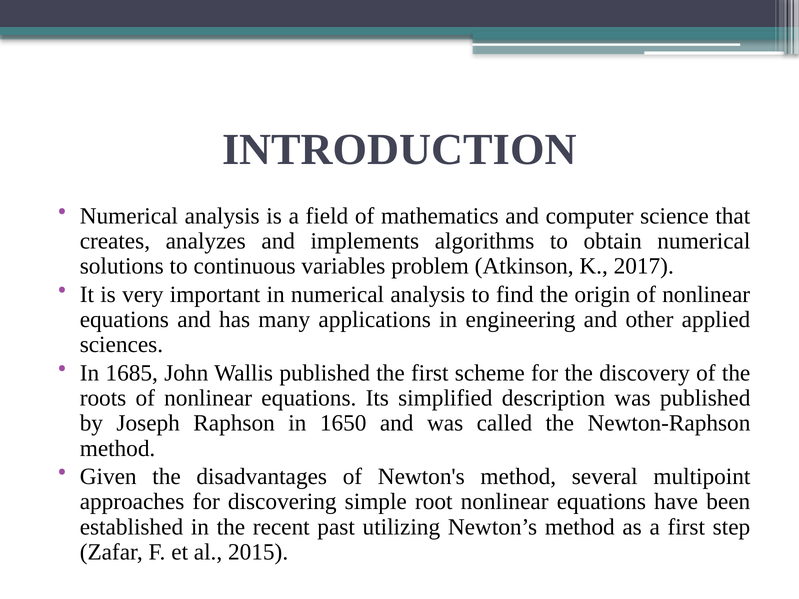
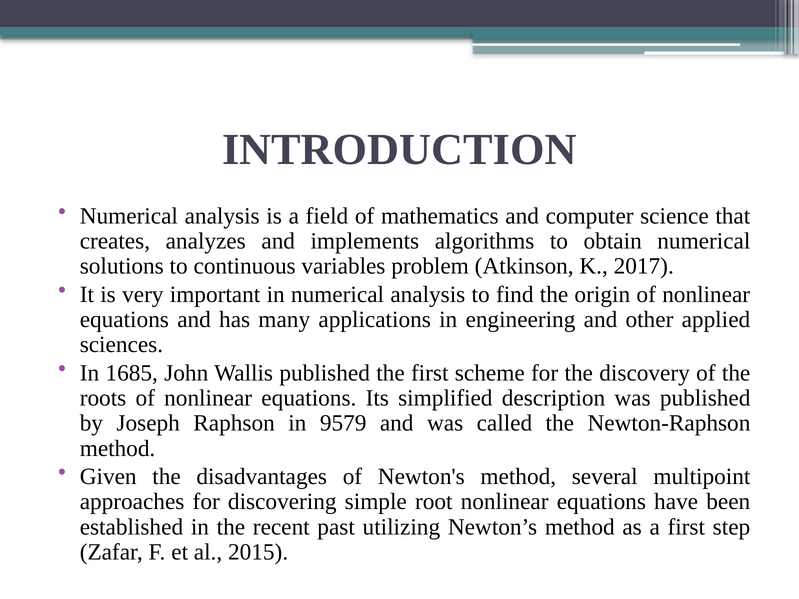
1650: 1650 -> 9579 (343, 423)
